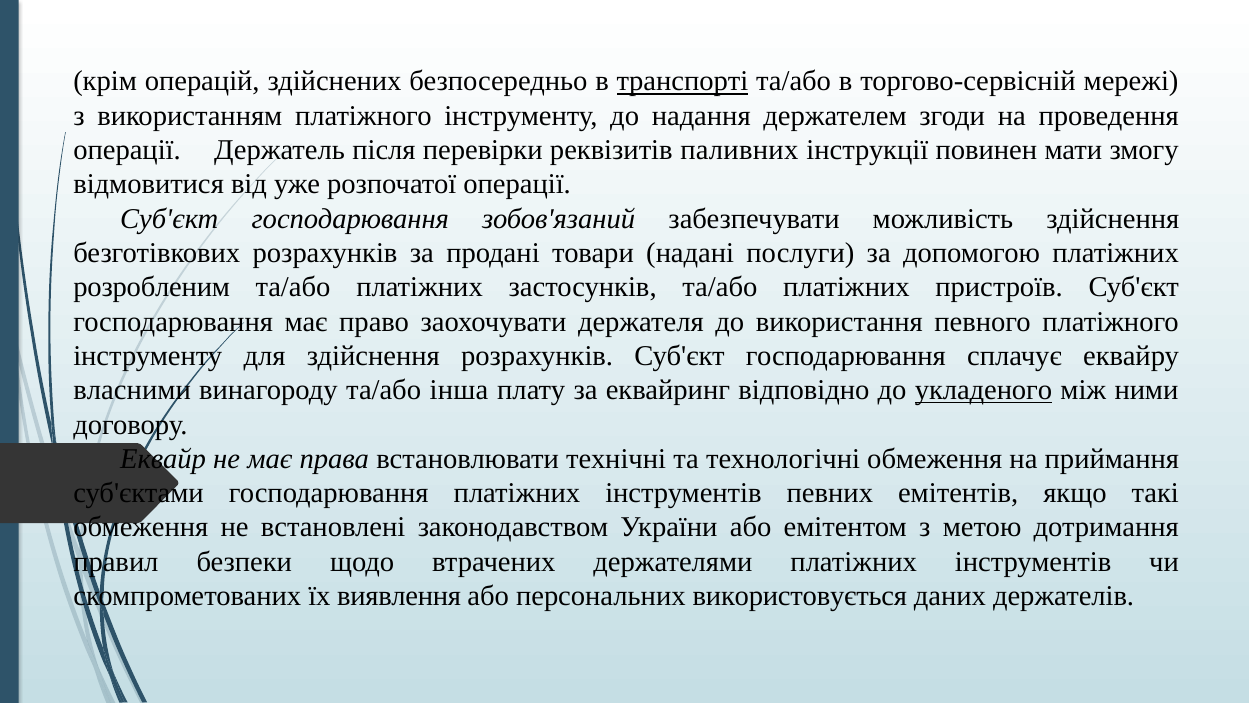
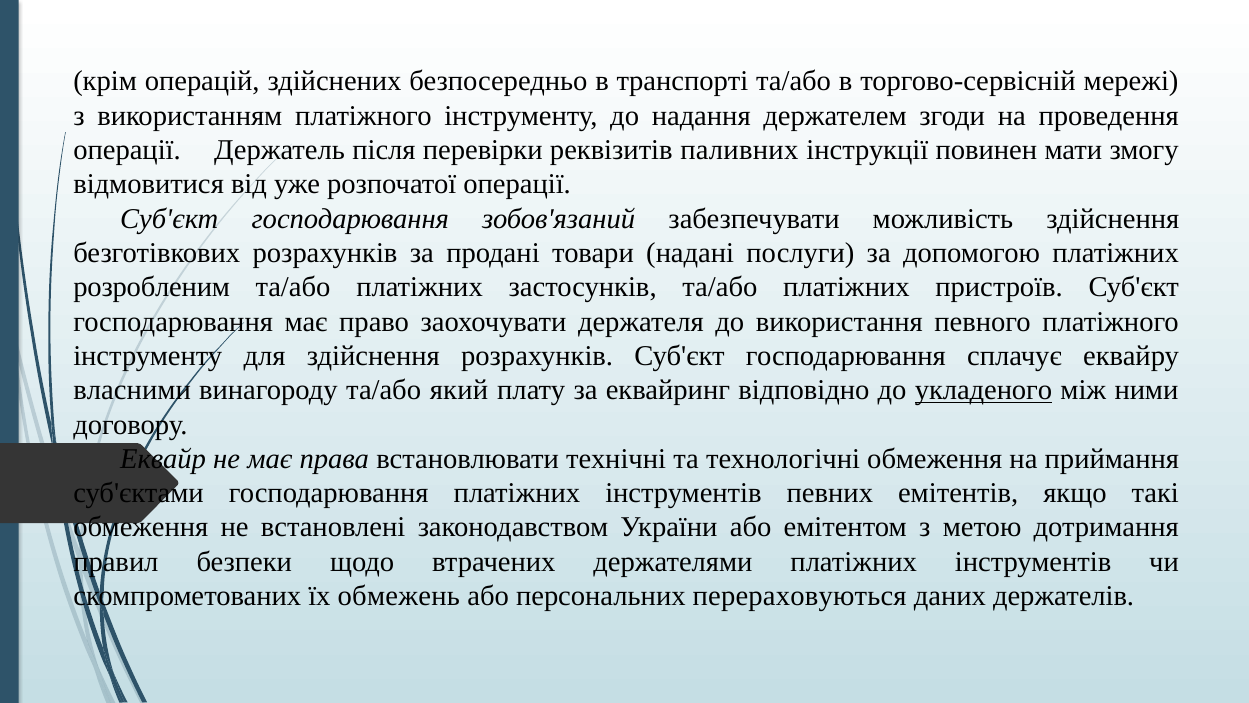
транспорті underline: present -> none (683, 81)
інша: інша -> який (459, 390)
виявлення: виявлення -> обмежень (399, 596)
використовується: використовується -> перераховуються (800, 596)
